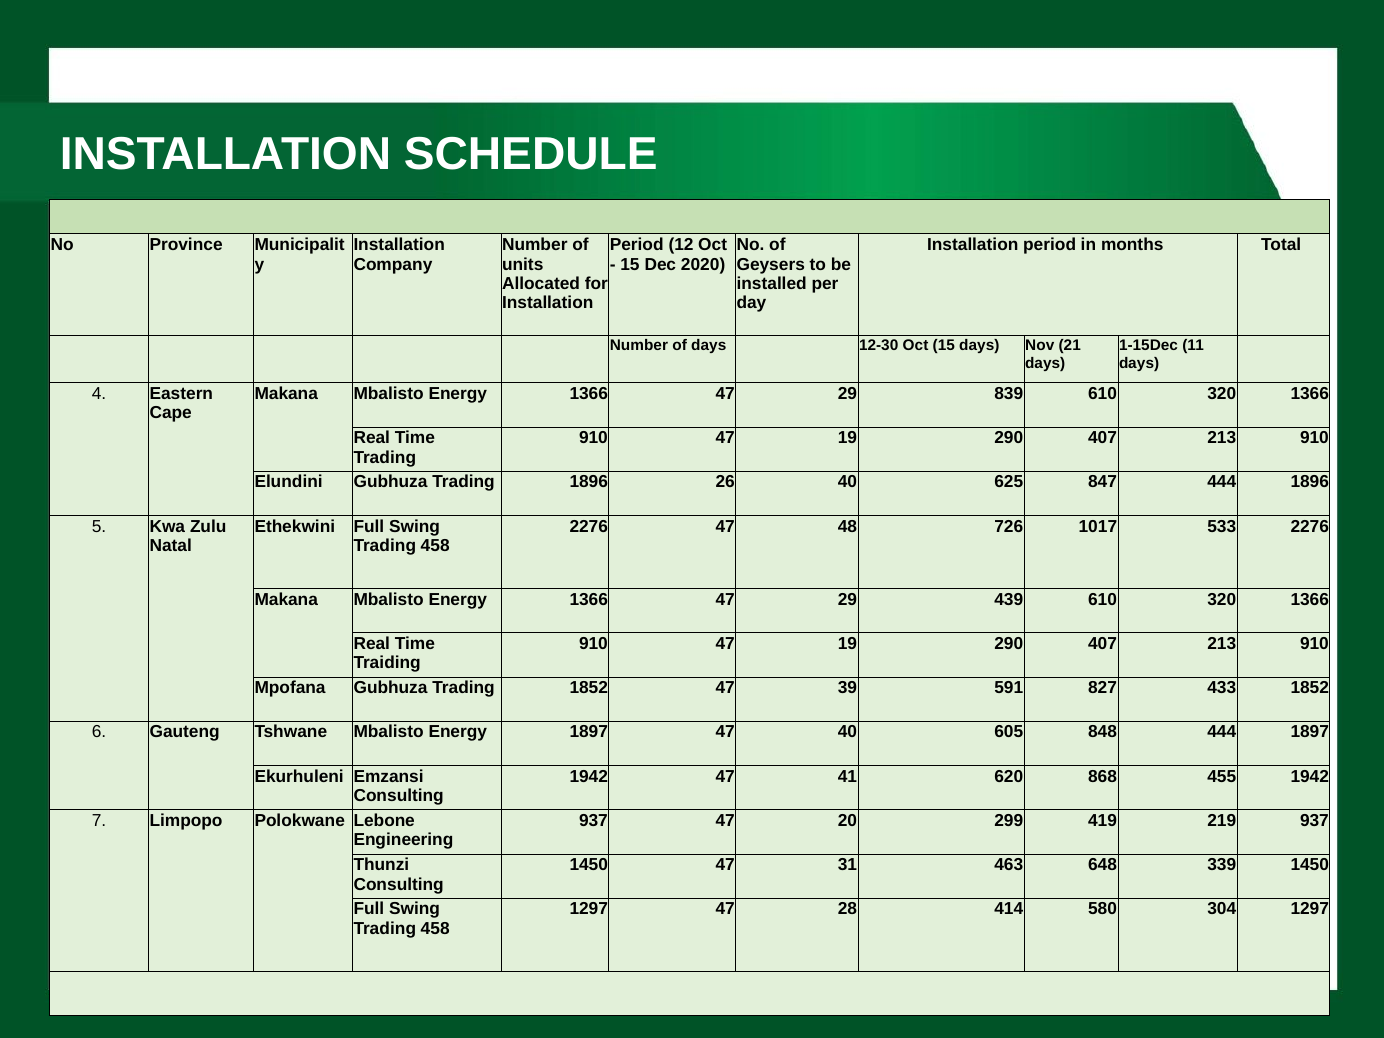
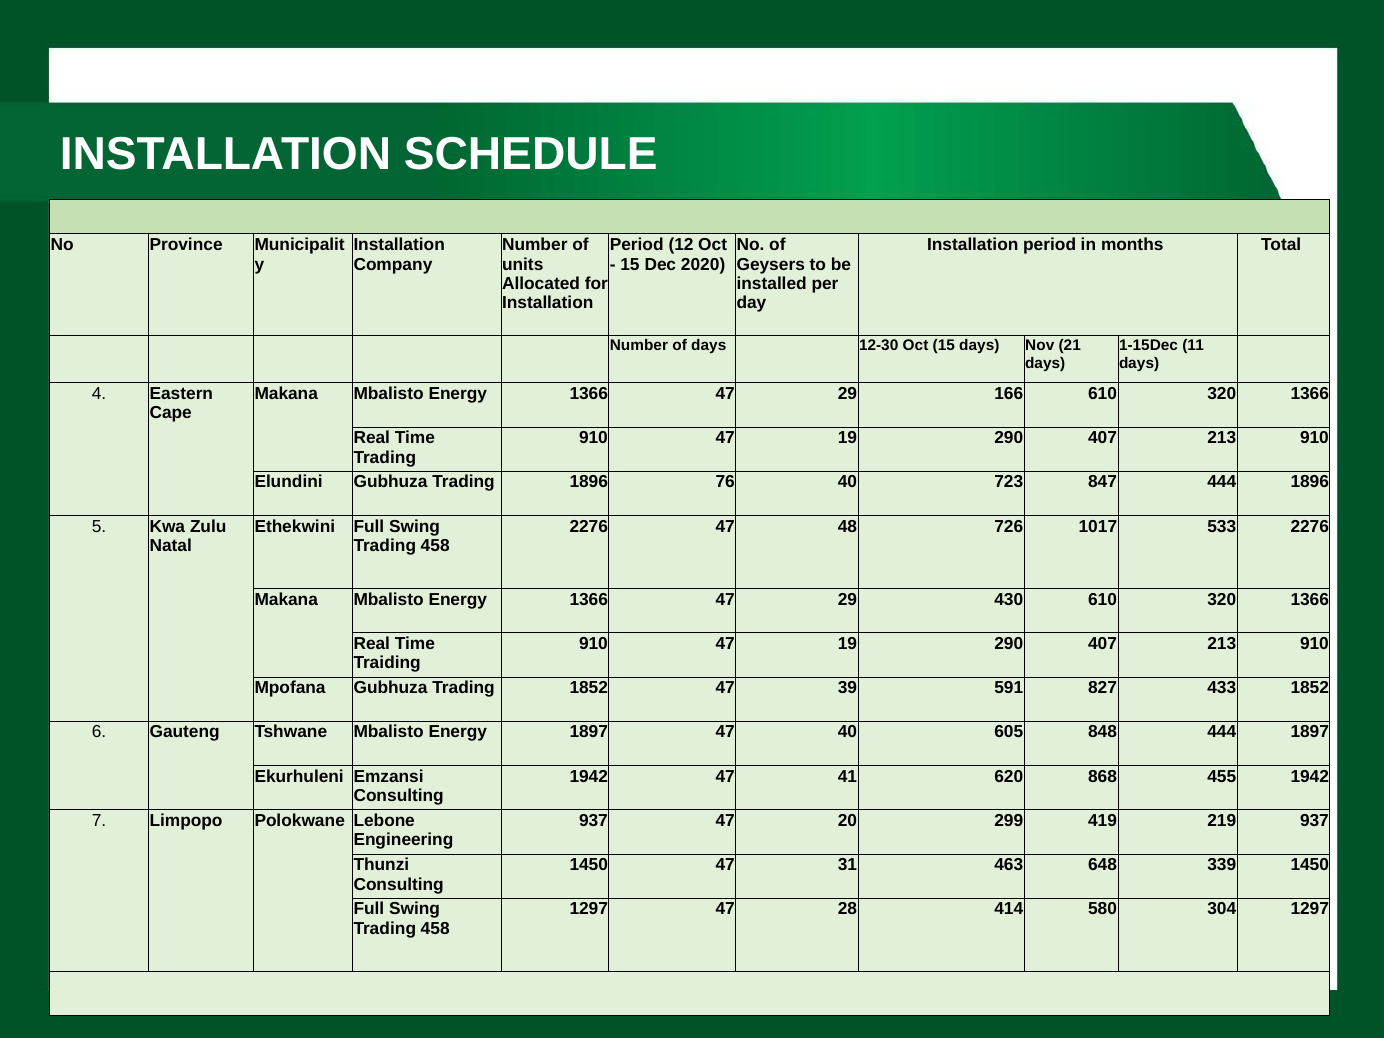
839: 839 -> 166 (1009, 394)
26: 26 -> 76 (725, 482)
625: 625 -> 723 (1009, 482)
439: 439 -> 430 (1009, 599)
